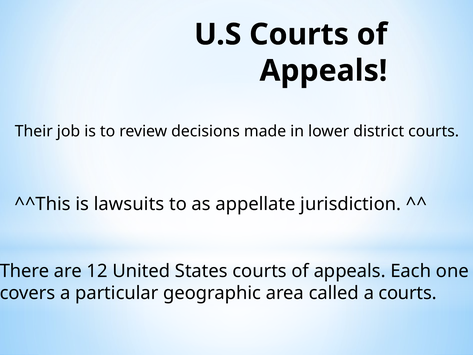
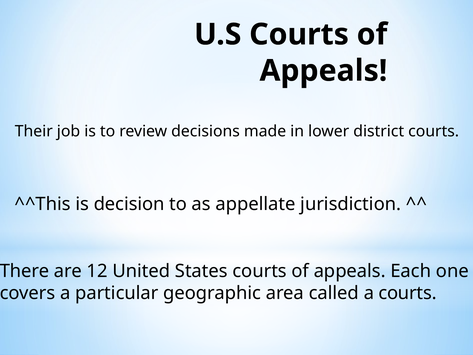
lawsuits: lawsuits -> decision (129, 204)
